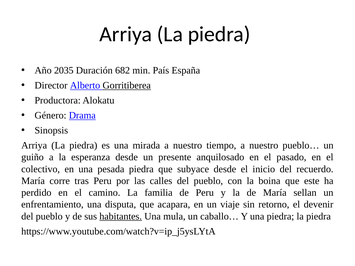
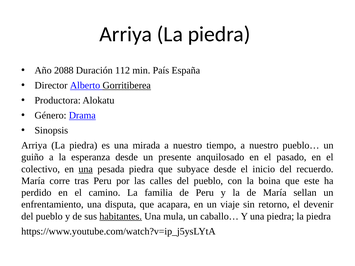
2035: 2035 -> 2088 (64, 71)
682: 682 -> 112 (123, 71)
una underline: none -> present (86, 169)
